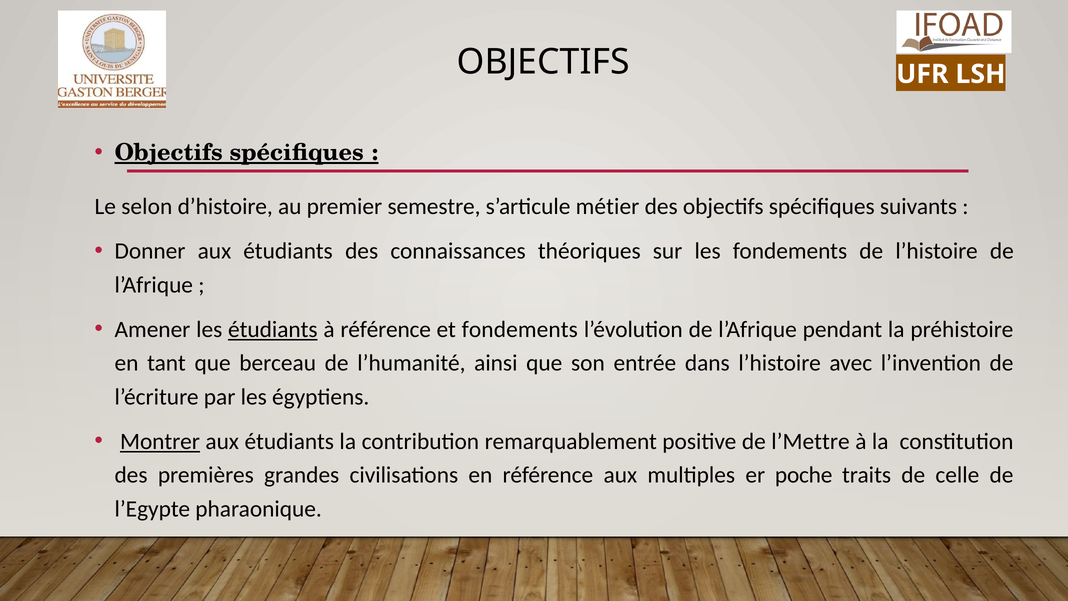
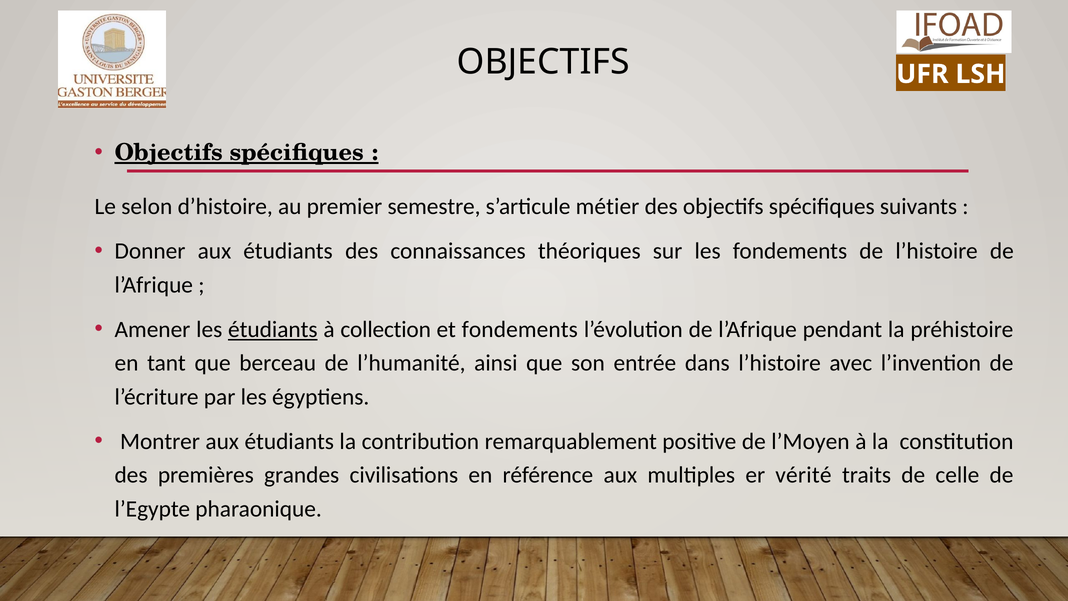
à référence: référence -> collection (386, 329)
Montrer underline: present -> none (160, 441)
l’Mettre: l’Mettre -> l’Moyen (810, 441)
poche: poche -> vérité (803, 475)
